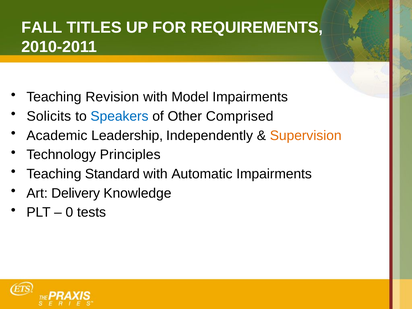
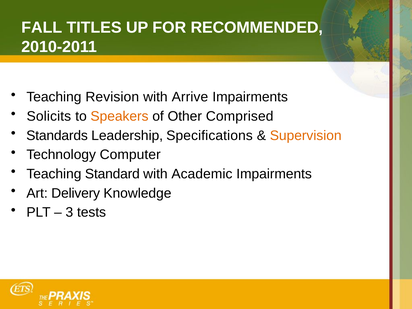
REQUIREMENTS: REQUIREMENTS -> RECOMMENDED (257, 28)
Model: Model -> Arrive (190, 97)
Speakers colour: blue -> orange (120, 116)
Academic: Academic -> Standards (57, 136)
Independently: Independently -> Specifications (210, 136)
Principles: Principles -> Computer (130, 155)
Automatic: Automatic -> Academic (202, 174)
0: 0 -> 3 (69, 212)
